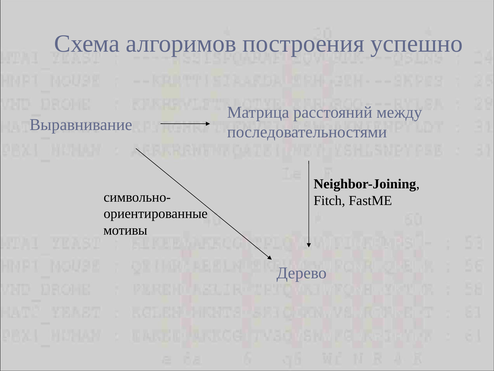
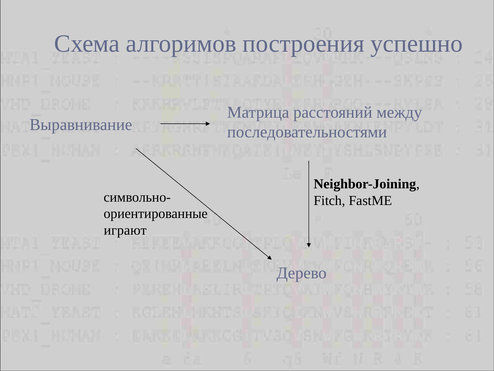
мотивы: мотивы -> играют (125, 230)
